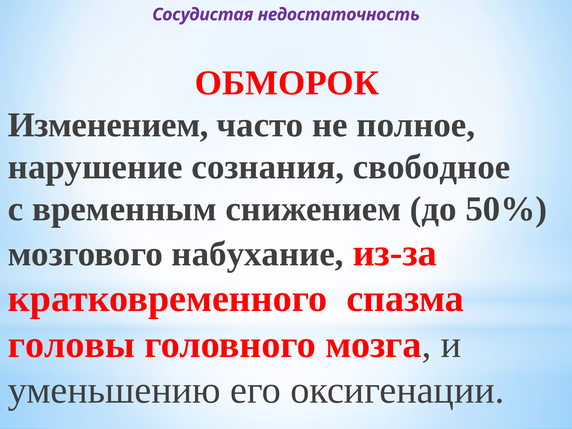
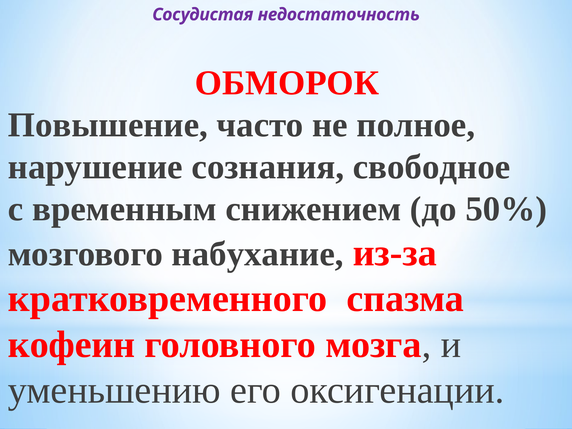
Изменением: Изменением -> Повышение (108, 125)
головы: головы -> кофеин (72, 344)
